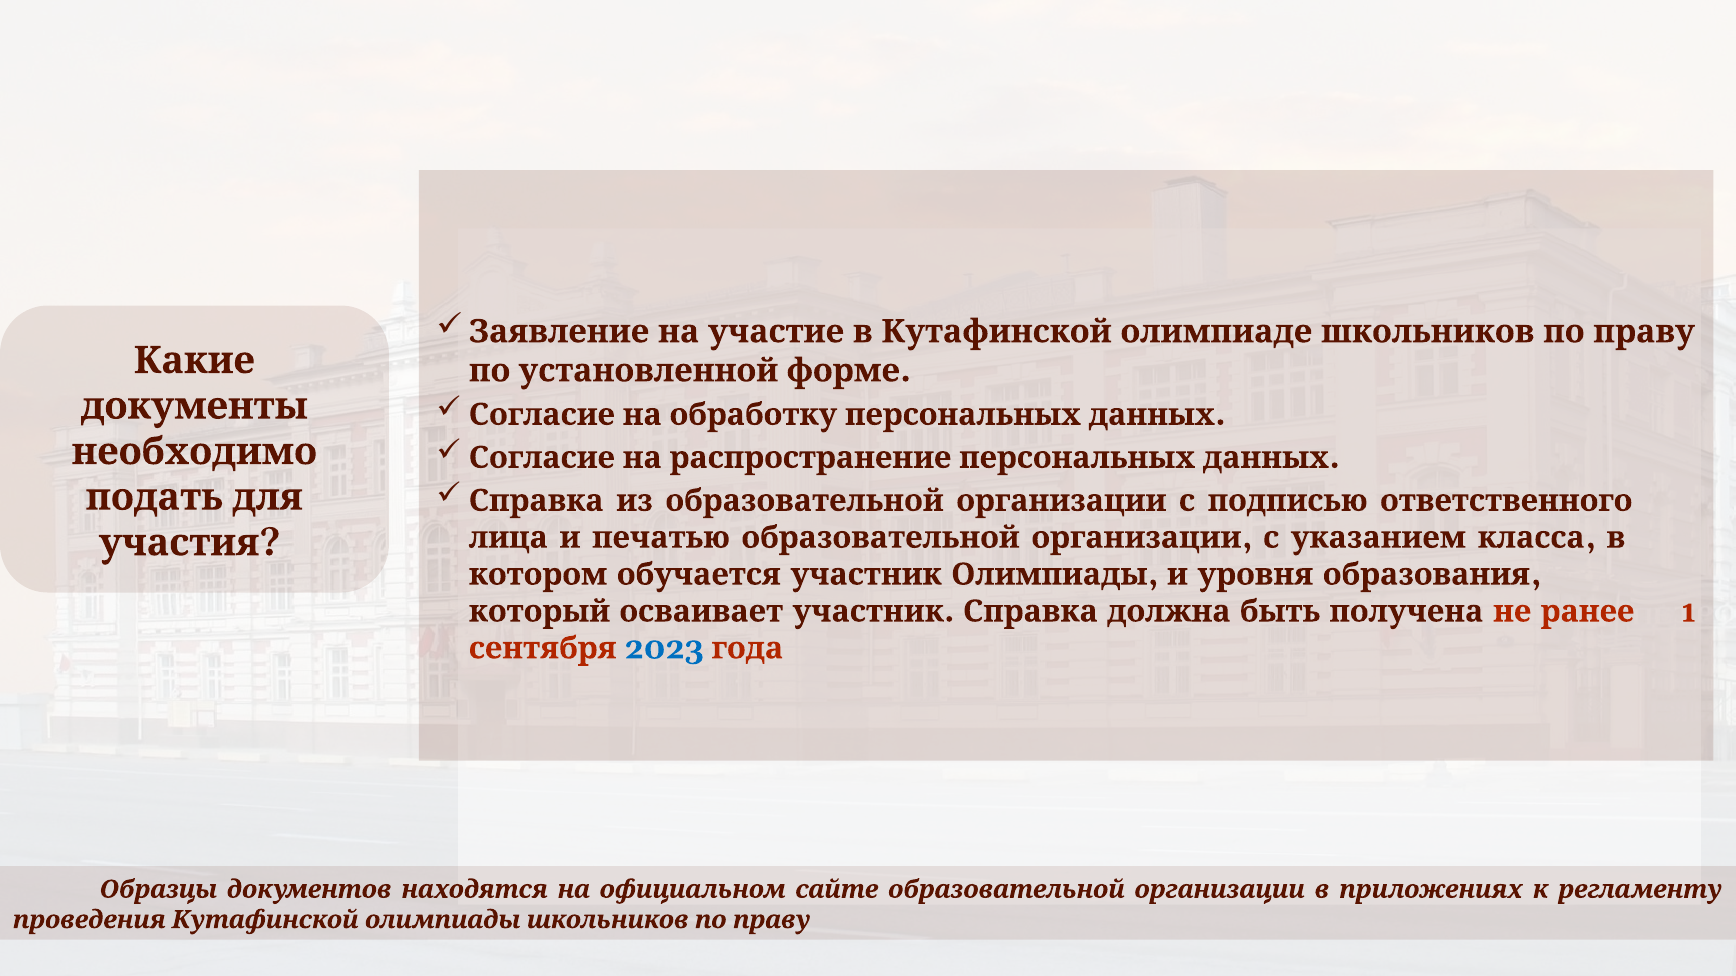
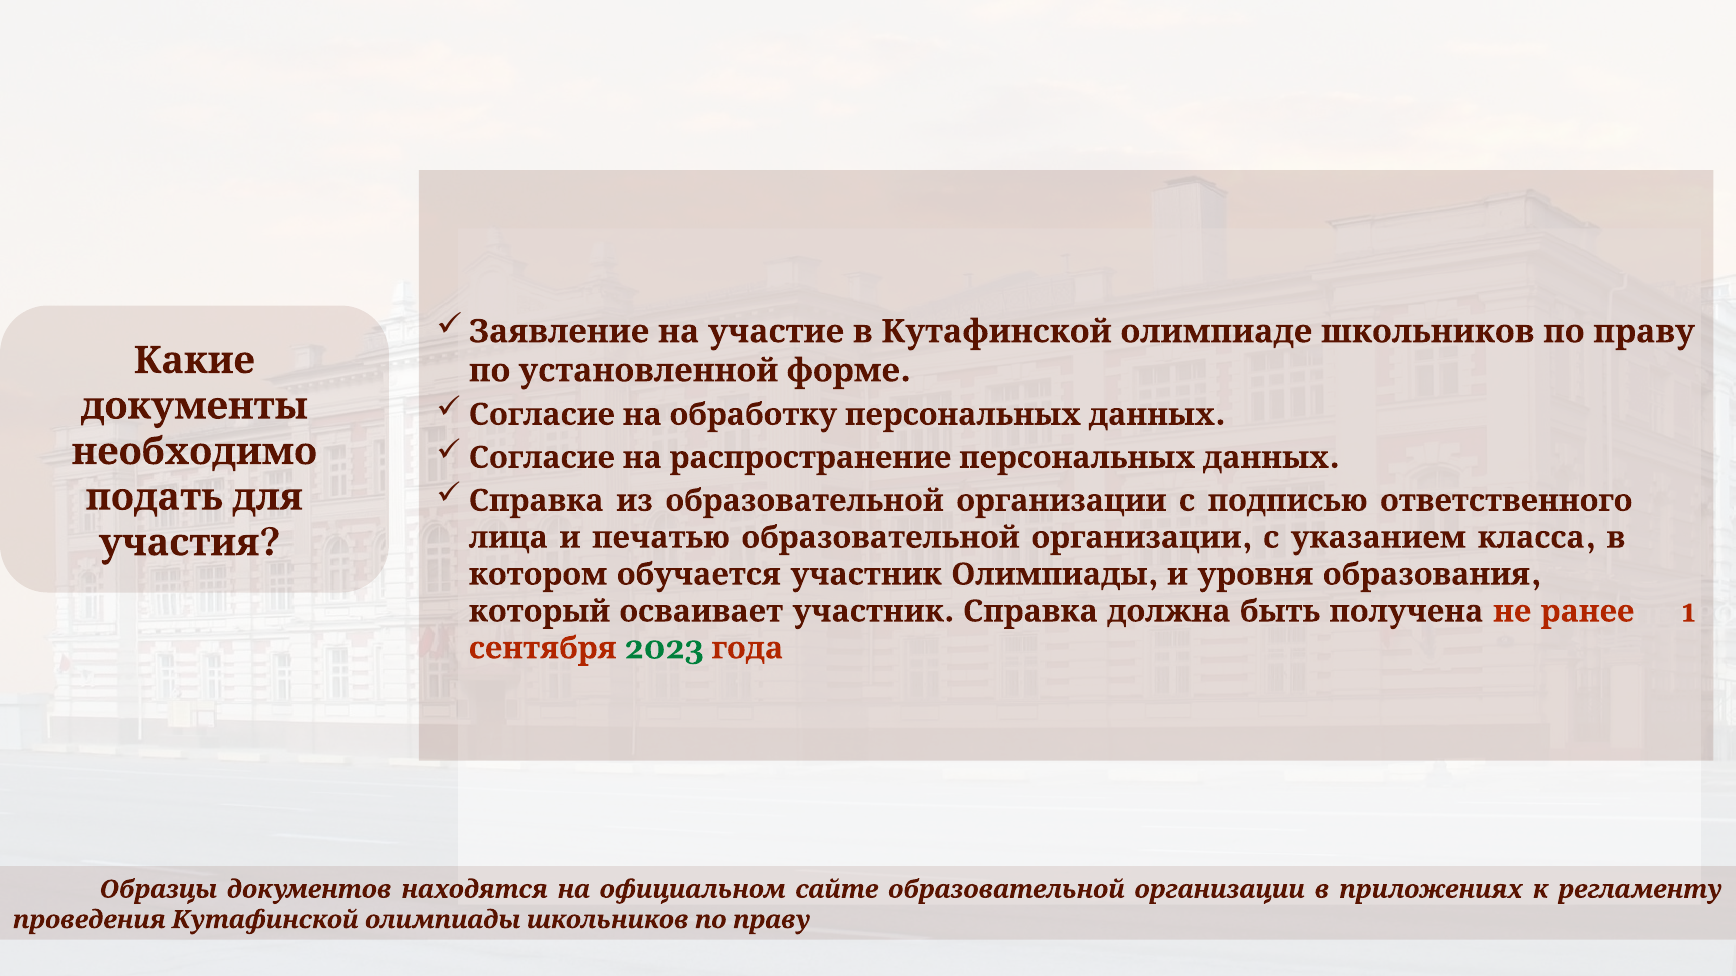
2023 colour: blue -> green (664, 649)
